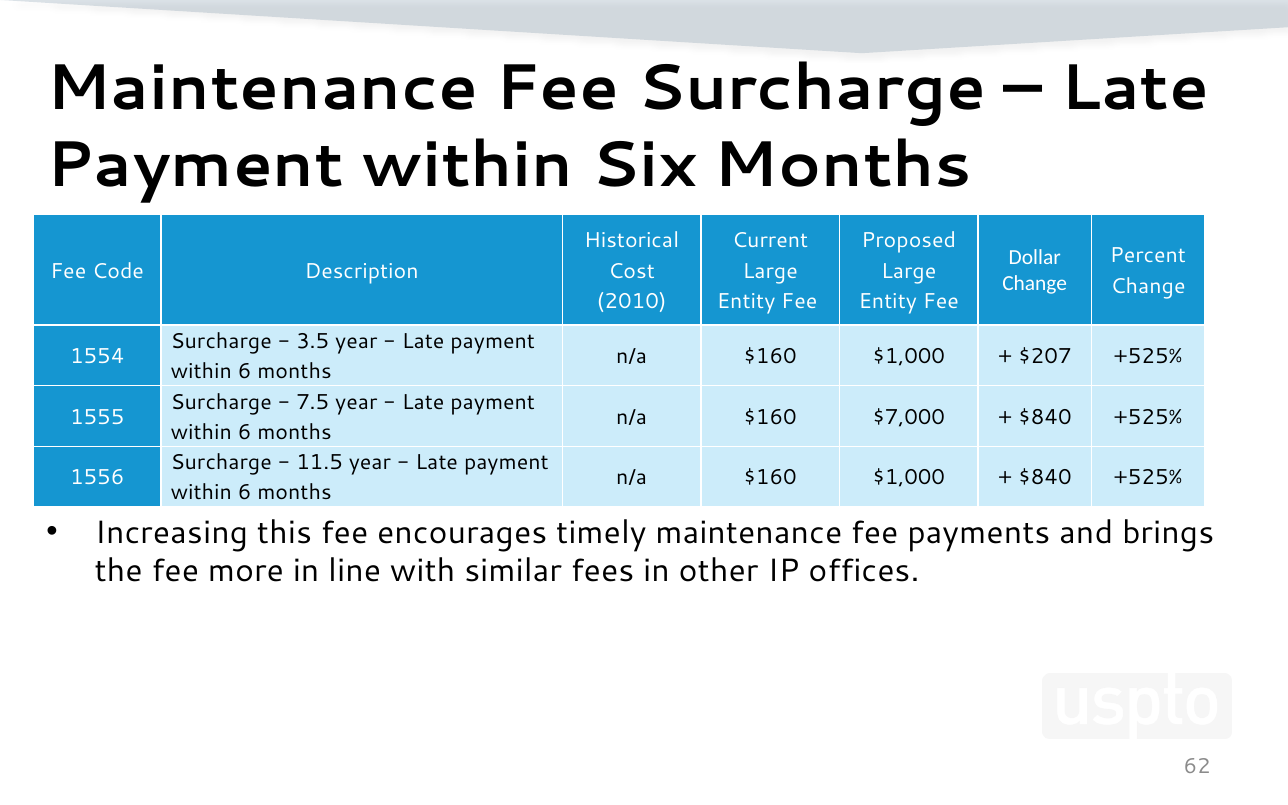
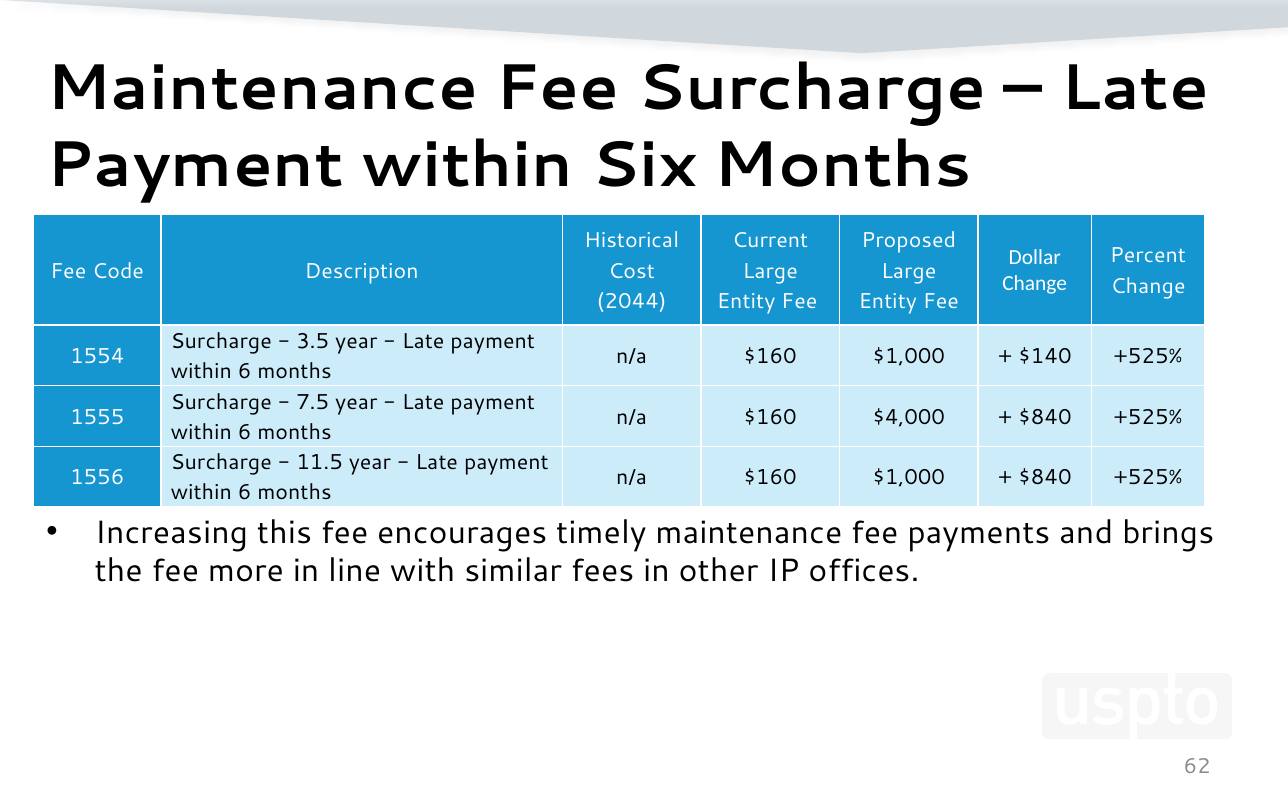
2010: 2010 -> 2044 (632, 301)
$207: $207 -> $140 (1045, 357)
$7,000: $7,000 -> $4,000 (909, 417)
